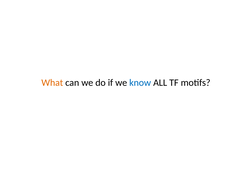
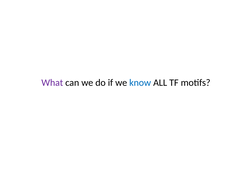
What colour: orange -> purple (52, 83)
